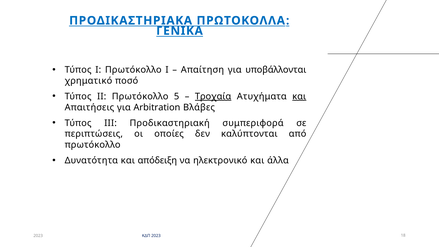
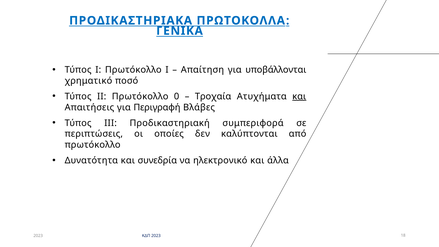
5: 5 -> 0 (177, 96)
Τροχαία underline: present -> none (213, 96)
Arbitration: Arbitration -> Περιγραφή (157, 107)
απόδειξη: απόδειξη -> συνεδρία (157, 160)
